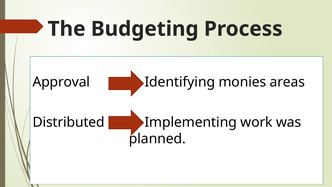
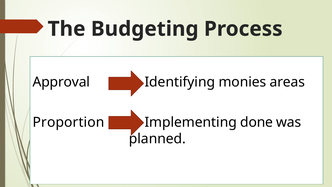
Distributed: Distributed -> Proportion (69, 122)
work: work -> done (257, 122)
